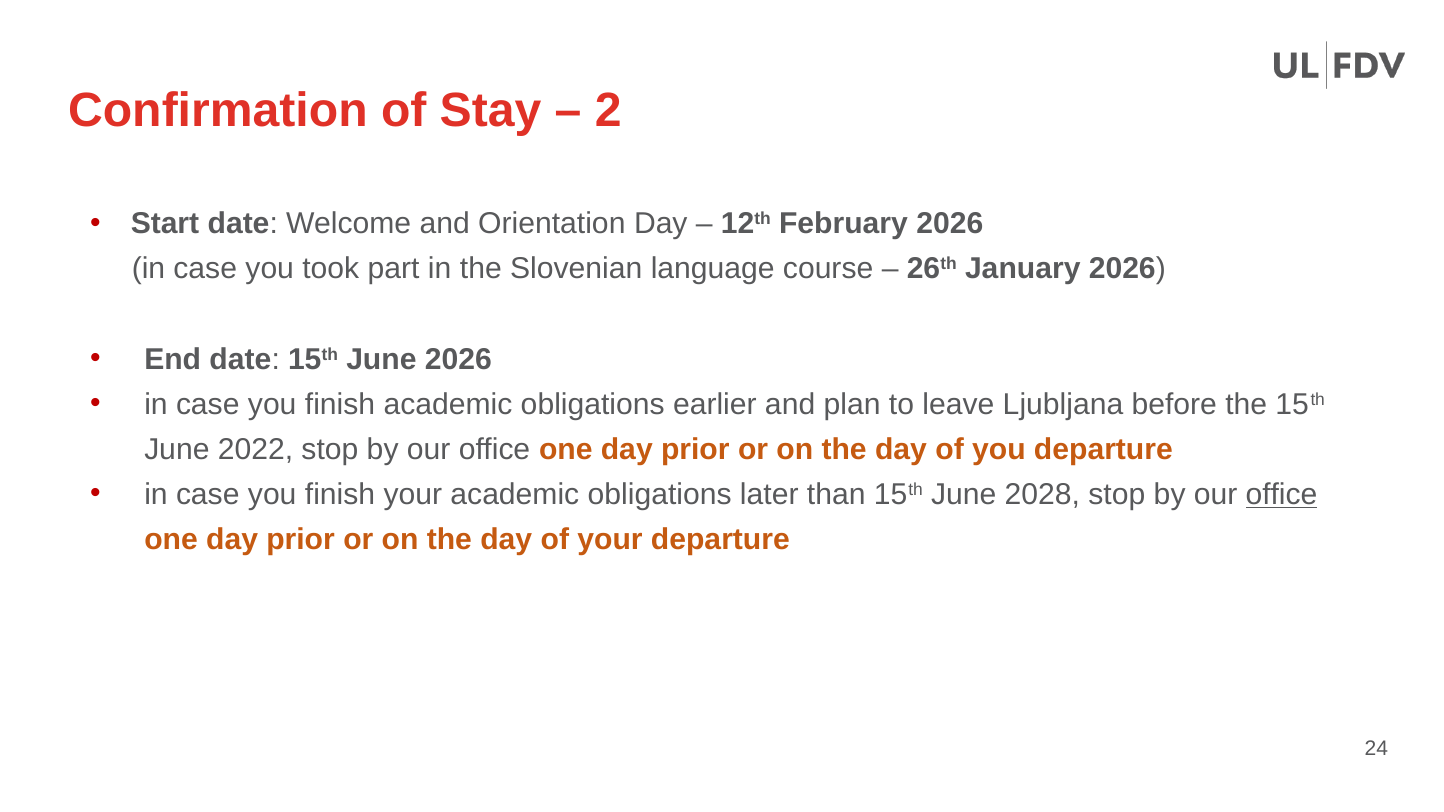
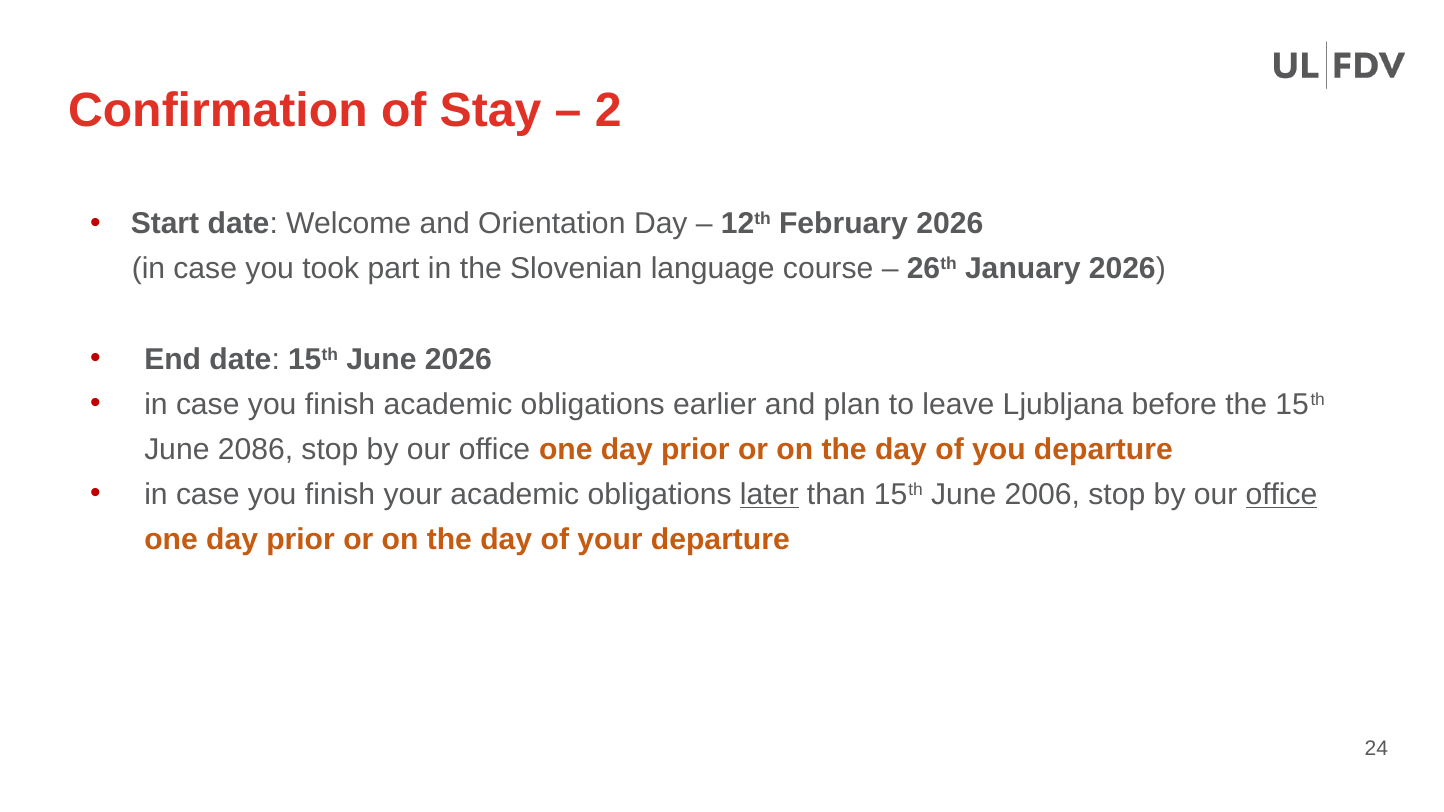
2022: 2022 -> 2086 (256, 450)
later underline: none -> present (769, 495)
2028: 2028 -> 2006 (1042, 495)
